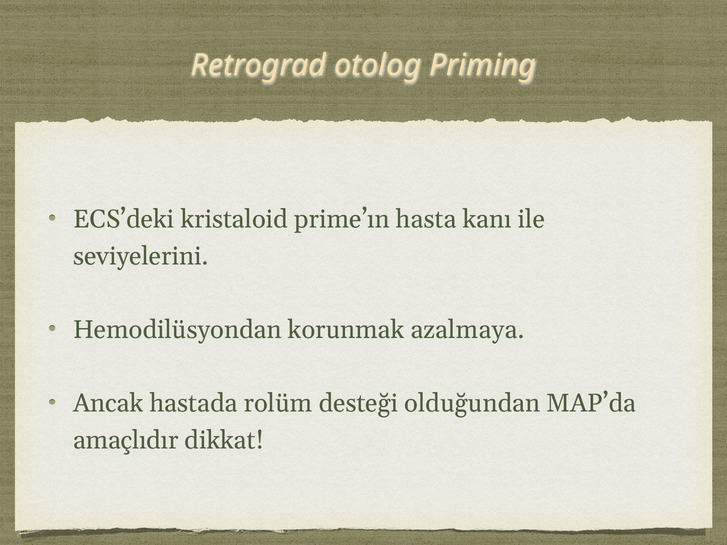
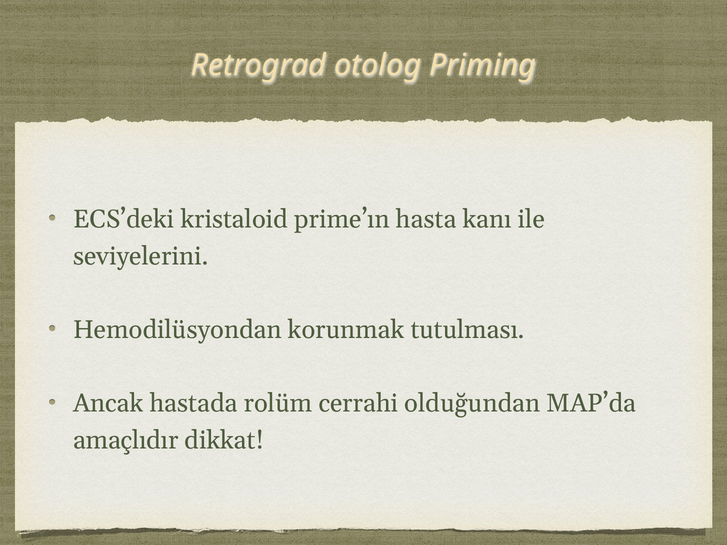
azalmaya: azalmaya -> tutulması (468, 330)
desteği: desteği -> cerrahi (358, 404)
